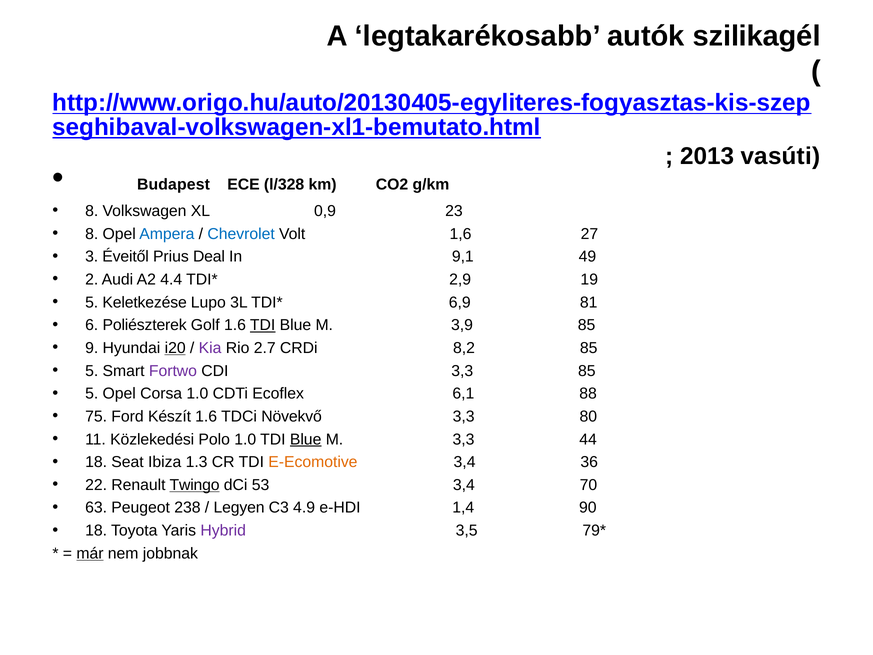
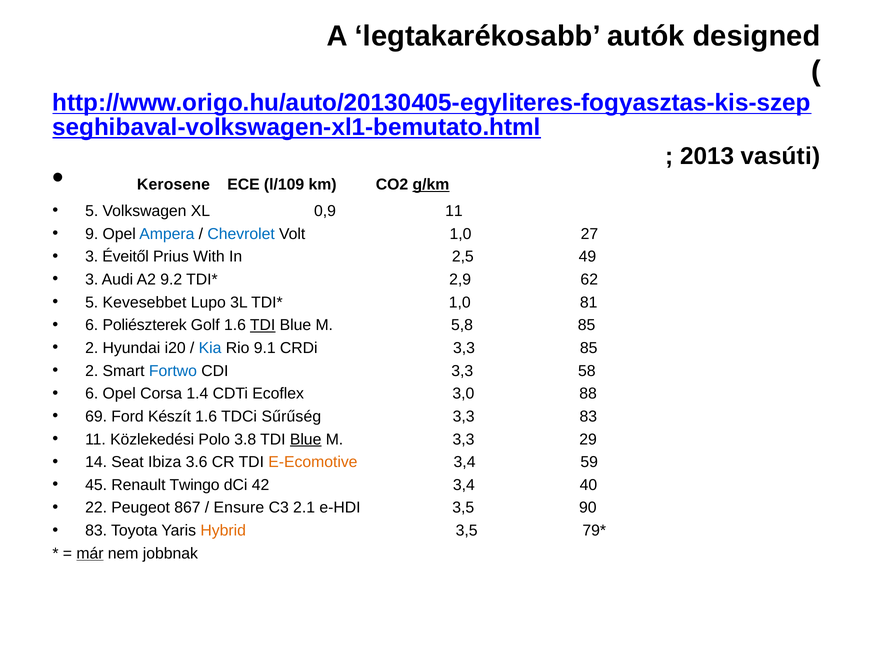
szilikagél: szilikagél -> designed (757, 36)
Budapest: Budapest -> Kerosene (173, 185)
l/328: l/328 -> l/109 (284, 185)
g/km underline: none -> present (431, 185)
8: 8 -> 5 (92, 211)
0,9 23: 23 -> 11 (454, 211)
8: 8 -> 9 (92, 234)
Volt 1,6: 1,6 -> 1,0 (461, 234)
Deal: Deal -> With (209, 257)
9,1: 9,1 -> 2,5 (463, 257)
2: 2 -> 3 (92, 279)
4.4: 4.4 -> 9.2 (171, 279)
19: 19 -> 62 (589, 279)
Keletkezése: Keletkezése -> Kevesebbet (145, 302)
6,9: 6,9 -> 1,0 (460, 302)
3,9: 3,9 -> 5,8 (462, 325)
9: 9 -> 2 (92, 348)
i20 underline: present -> none (175, 348)
Kia colour: purple -> blue (210, 348)
2.7: 2.7 -> 9.1 (265, 348)
CRDi 8,2: 8,2 -> 3,3 (464, 348)
5: 5 -> 2 (92, 371)
Fortwo colour: purple -> blue (173, 371)
3,3 85: 85 -> 58 (587, 371)
5: 5 -> 6 (92, 393)
Corsa 1.0: 1.0 -> 1.4 (197, 393)
6,1: 6,1 -> 3,0 (463, 393)
75: 75 -> 69 (96, 416)
Növekvő: Növekvő -> Sűrűség (291, 416)
3,3 80: 80 -> 83 (588, 416)
Polo 1.0: 1.0 -> 3.8 (245, 439)
44: 44 -> 29 (588, 439)
18: 18 -> 14 (96, 462)
1.3: 1.3 -> 3.6 (197, 462)
36: 36 -> 59 (589, 462)
22: 22 -> 45 (96, 485)
Twingo underline: present -> none (195, 485)
53: 53 -> 42 (261, 485)
70: 70 -> 40 (588, 485)
63: 63 -> 22 (96, 508)
238: 238 -> 867 (187, 508)
Legyen: Legyen -> Ensure (239, 508)
4.9: 4.9 -> 2.1 (304, 508)
e-HDI 1,4: 1,4 -> 3,5 (463, 508)
18: 18 -> 83 (96, 530)
Hybrid colour: purple -> orange (223, 530)
